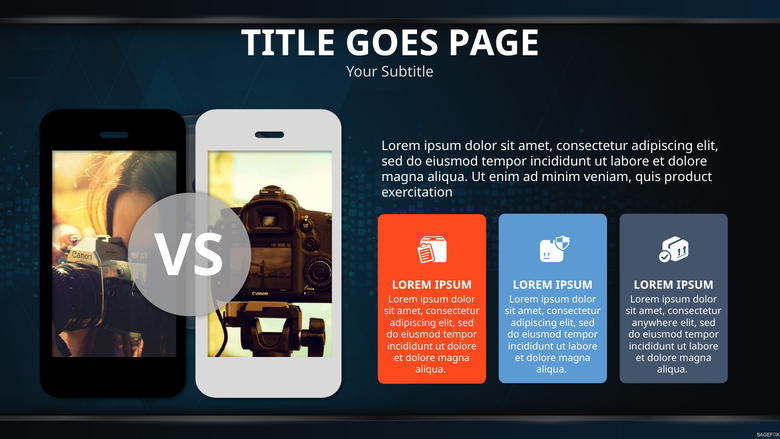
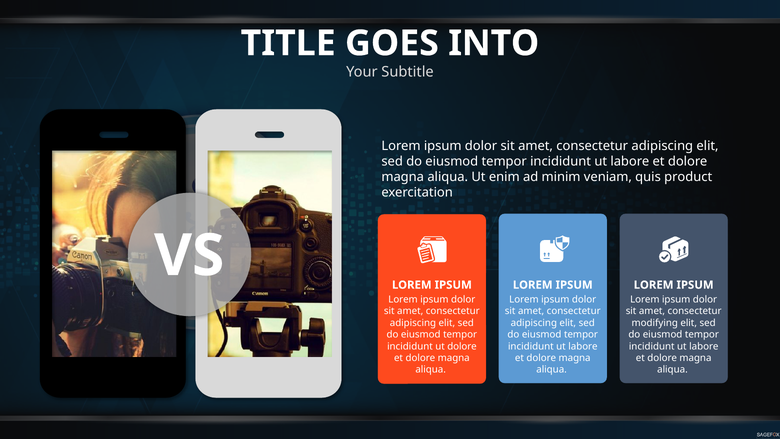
PAGE: PAGE -> INTO (494, 43)
anywhere: anywhere -> modifying (655, 323)
